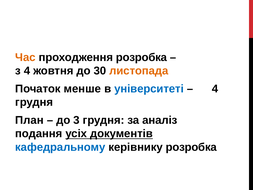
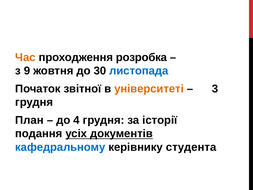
з 4: 4 -> 9 (27, 71)
листопада colour: orange -> blue (139, 71)
менше: менше -> звітної (82, 89)
університеті colour: blue -> orange (149, 89)
4: 4 -> 3 (215, 89)
3: 3 -> 4 (77, 120)
аналіз: аналіз -> історії (160, 120)
керівнику розробка: розробка -> студента (191, 147)
